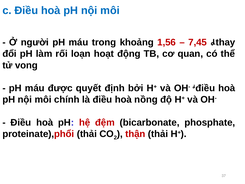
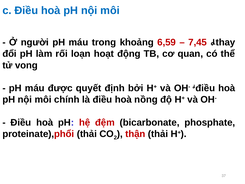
1,56: 1,56 -> 6,59 (167, 42)
